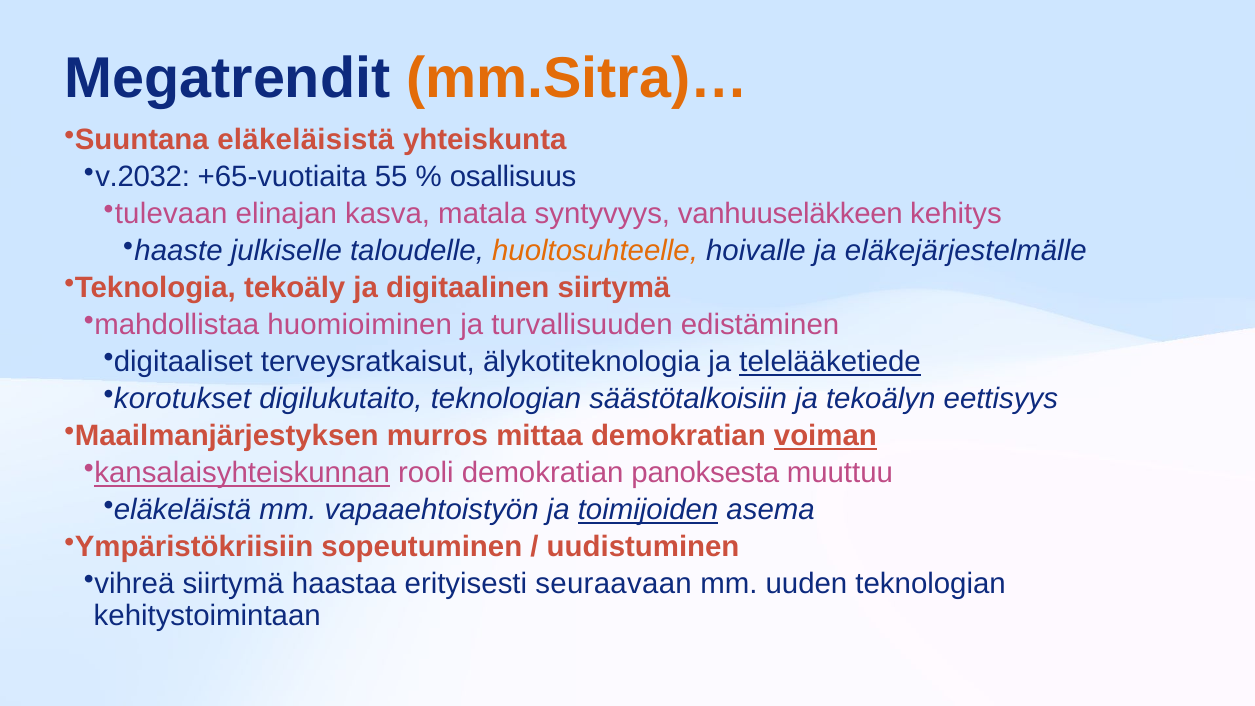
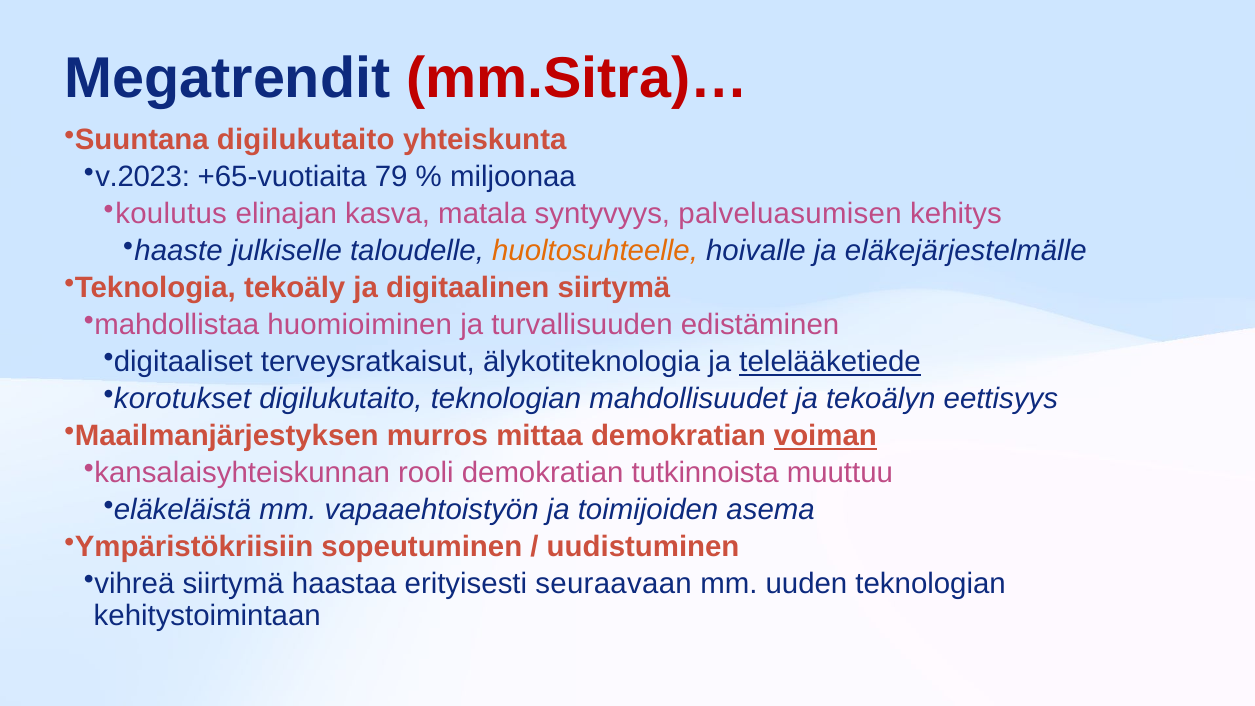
mm.Sitra)… colour: orange -> red (577, 78)
Suuntana eläkeläisistä: eläkeläisistä -> digilukutaito (306, 140)
v.2032: v.2032 -> v.2023 (143, 177)
55: 55 -> 79 (391, 177)
osallisuus: osallisuus -> miljoonaa (513, 177)
tulevaan: tulevaan -> koulutus (171, 214)
vanhuuseläkkeen: vanhuuseläkkeen -> palveluasumisen (790, 214)
säästötalkoisiin: säästötalkoisiin -> mahdollisuudet (688, 399)
kansalaisyhteiskunnan underline: present -> none (242, 473)
panoksesta: panoksesta -> tutkinnoista (705, 473)
toimijoiden underline: present -> none (648, 510)
